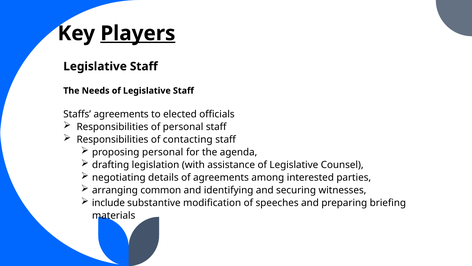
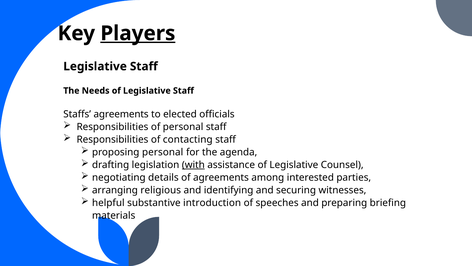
with underline: none -> present (193, 165)
common: common -> religious (161, 190)
include: include -> helpful (108, 202)
modification: modification -> introduction (212, 202)
